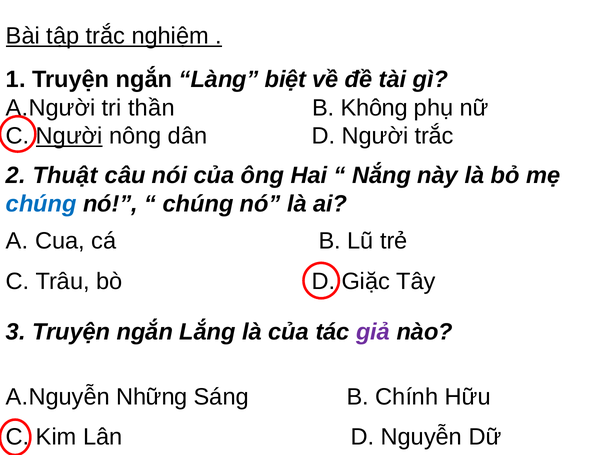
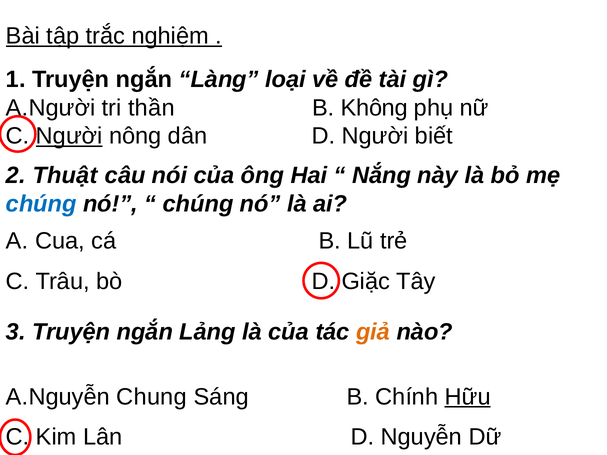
biệt: biệt -> loại (285, 79)
Người trắc: trắc -> biết (434, 136)
Lắng: Lắng -> Lảng (208, 332)
giả colour: purple -> orange (373, 332)
Những: Những -> Chung (152, 397)
Hữu underline: none -> present (468, 397)
